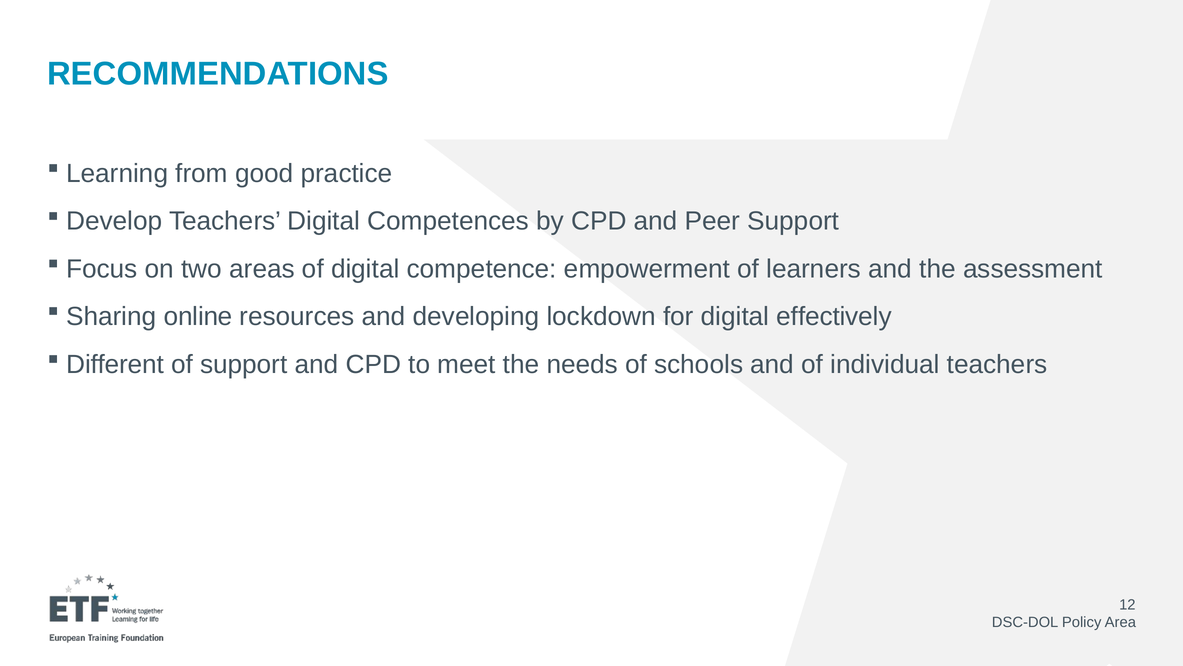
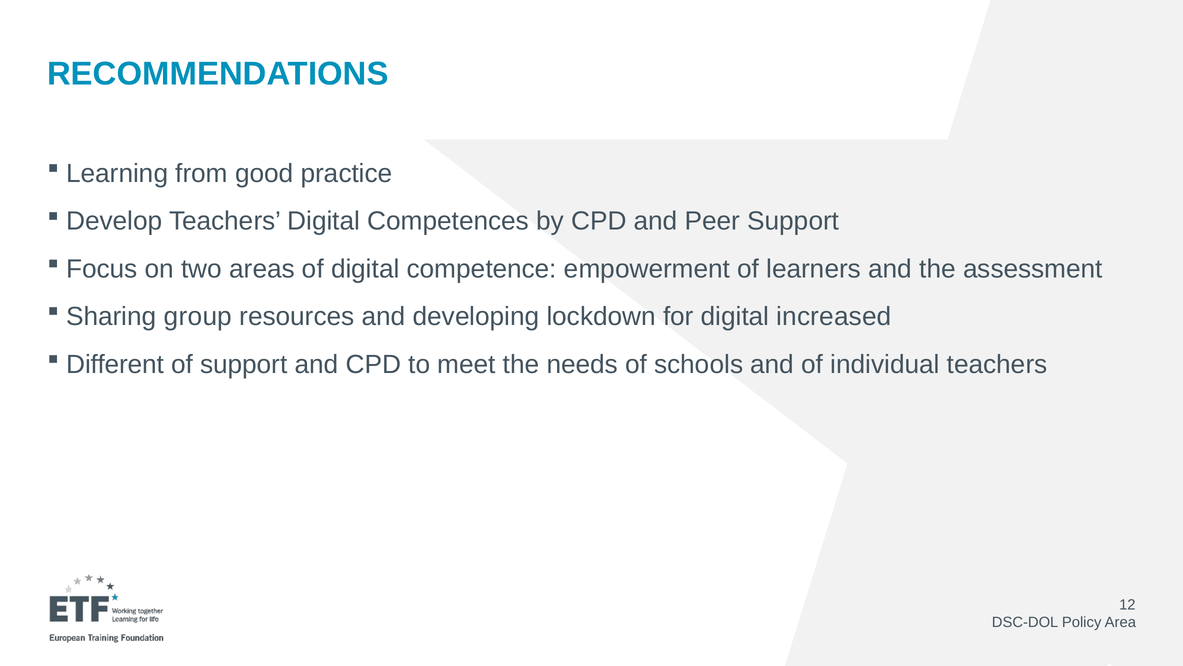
online: online -> group (198, 316)
effectively: effectively -> increased (834, 316)
